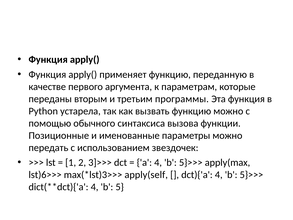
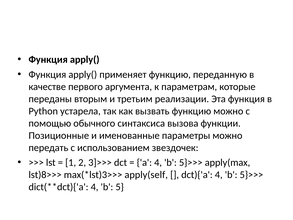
программы: программы -> реализации (182, 99)
lst)6>>>: lst)6>>> -> lst)8>>> (45, 175)
